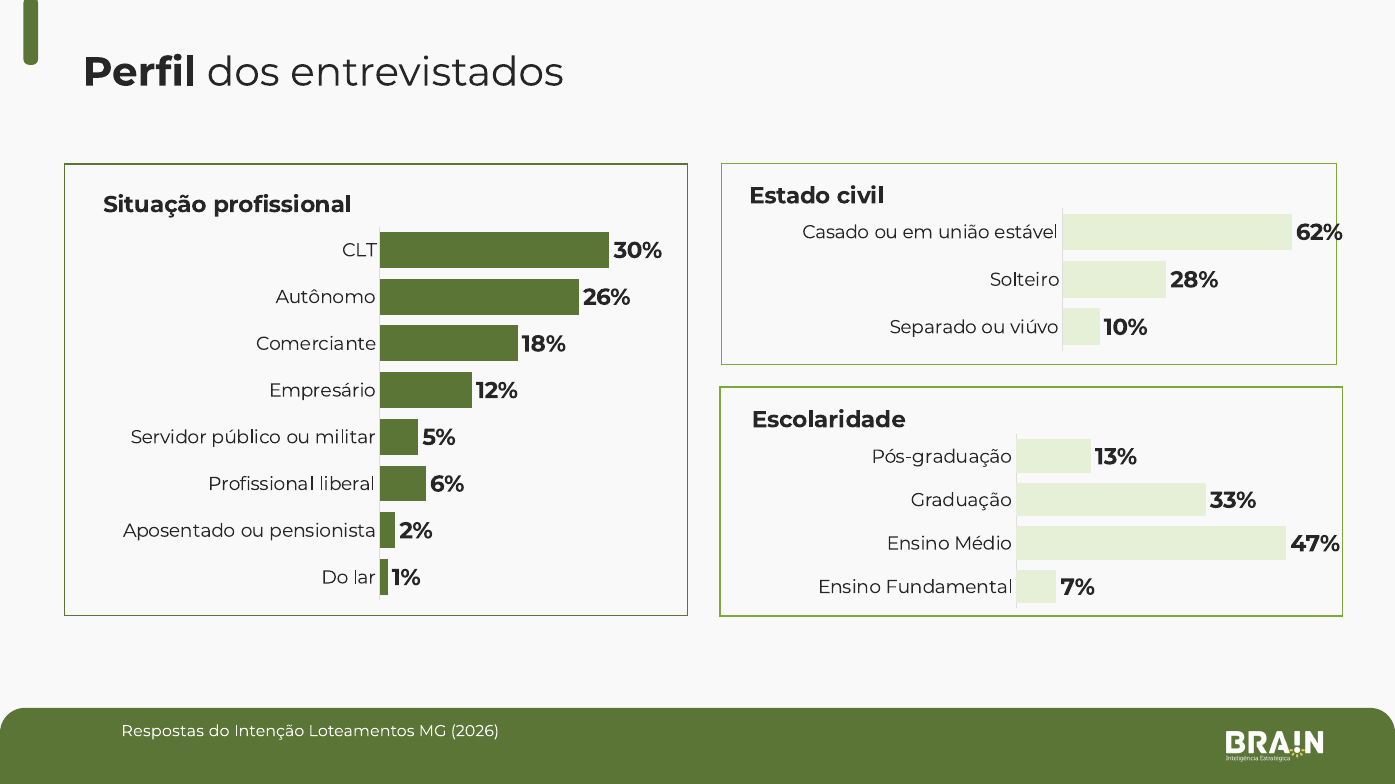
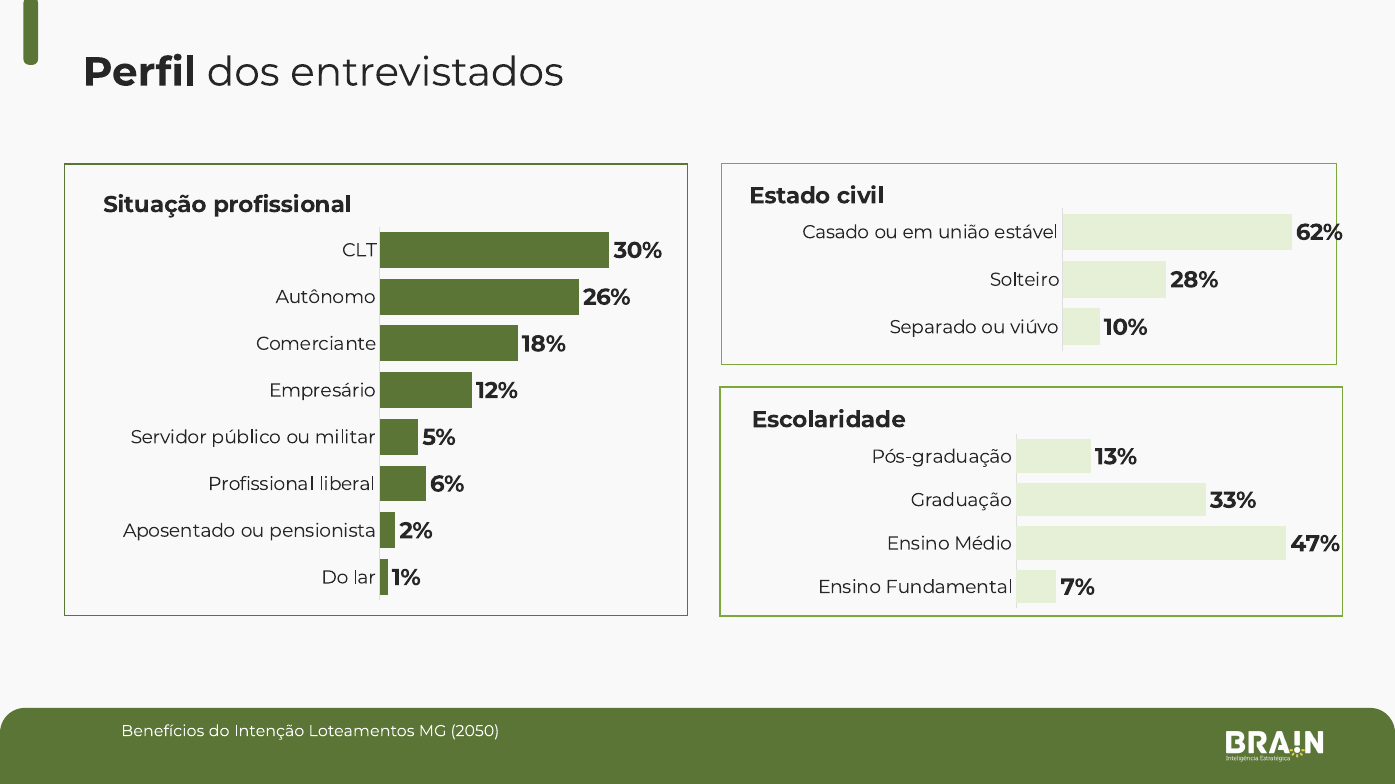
Respostas: Respostas -> Benefícios (163, 732)
2026: 2026 -> 2050 (475, 732)
